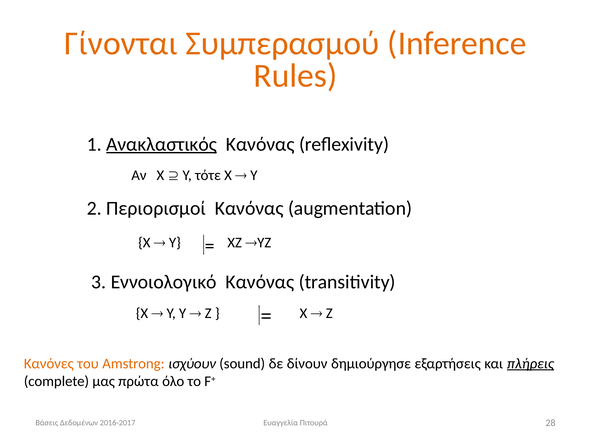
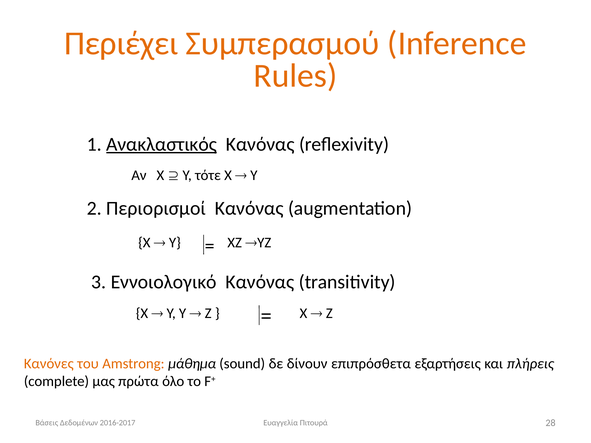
Γίνονται: Γίνονται -> Περιέχει (121, 44)
ισχύουν: ισχύουν -> μάθημα (192, 364)
δημιούργησε: δημιούργησε -> επιπρόσθετα (371, 364)
πλήρεις underline: present -> none (530, 364)
